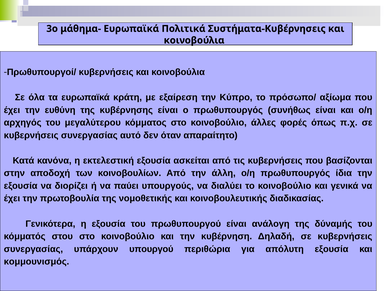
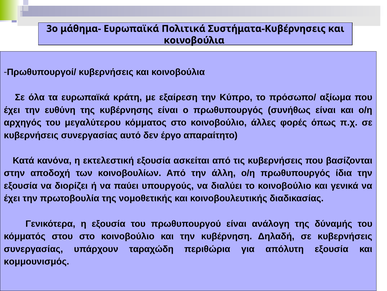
όταν: όταν -> έργο (171, 135)
υπουργού: υπουργού -> ταραχώδη (151, 248)
